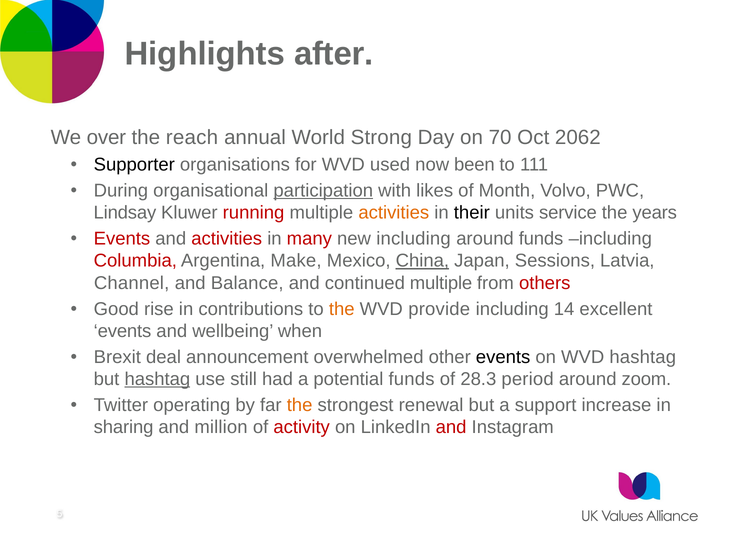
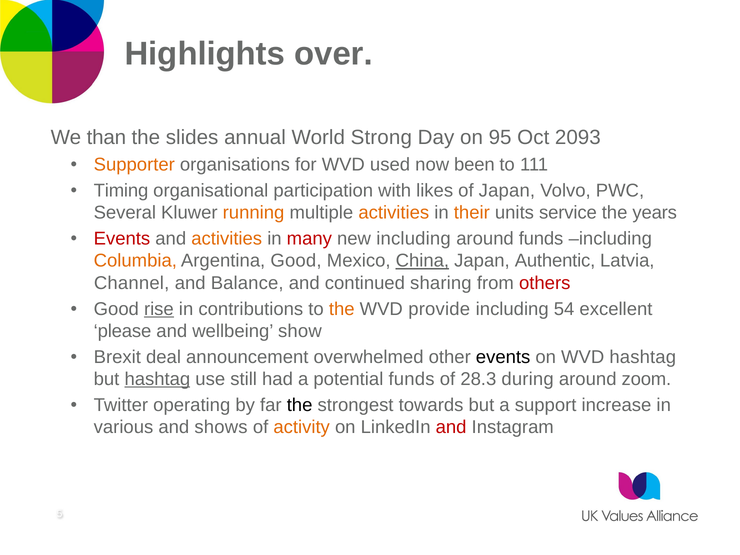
after: after -> over (334, 54)
over: over -> than (106, 138)
reach: reach -> slides (192, 138)
70: 70 -> 95 (500, 138)
2062: 2062 -> 2093 (578, 138)
Supporter colour: black -> orange (134, 165)
During: During -> Timing (121, 191)
participation underline: present -> none (323, 191)
of Month: Month -> Japan (507, 191)
Lindsay: Lindsay -> Several (125, 213)
running colour: red -> orange (254, 213)
their colour: black -> orange (472, 213)
activities colour: red -> orange (227, 239)
Columbia colour: red -> orange (135, 261)
Argentina Make: Make -> Good (296, 261)
Sessions: Sessions -> Authentic (555, 261)
continued multiple: multiple -> sharing (441, 283)
rise underline: none -> present (159, 309)
14: 14 -> 54 (564, 309)
events: events -> please (123, 331)
when: when -> show (300, 331)
period: period -> during (528, 379)
the colour: orange -> black (300, 405)
renewal: renewal -> towards (431, 405)
sharing: sharing -> various (124, 427)
million: million -> shows (221, 427)
activity colour: red -> orange (302, 427)
